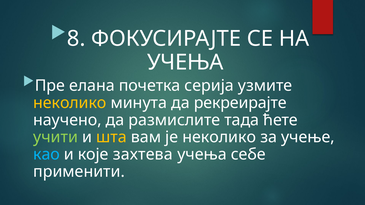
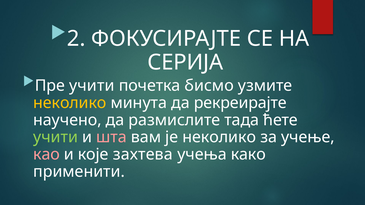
8: 8 -> 2 (76, 39)
УЧЕЊА: УЧЕЊА -> СЕРИЈА (185, 63)
Пре елана: елана -> учити (92, 86)
серија: серија -> бисмо (209, 86)
шта colour: yellow -> pink (111, 137)
као colour: light blue -> pink (47, 155)
себе: себе -> како (248, 155)
